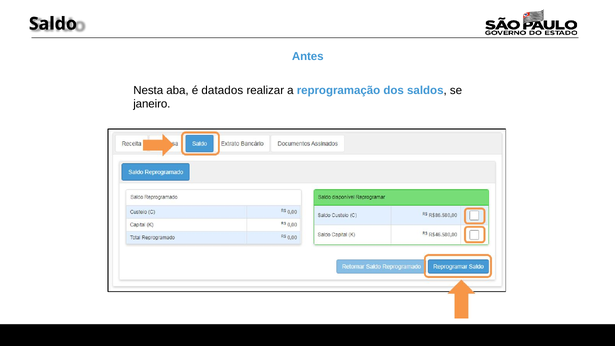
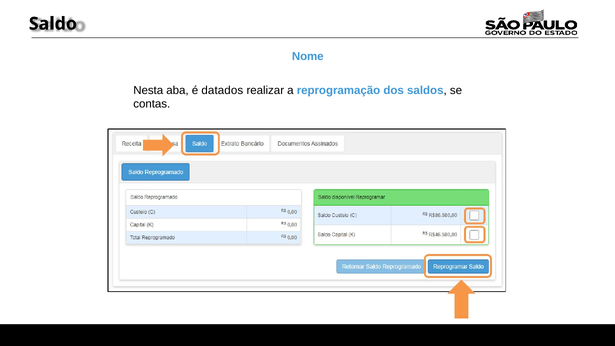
Antes: Antes -> Nome (308, 56)
janeiro: janeiro -> contas (152, 104)
